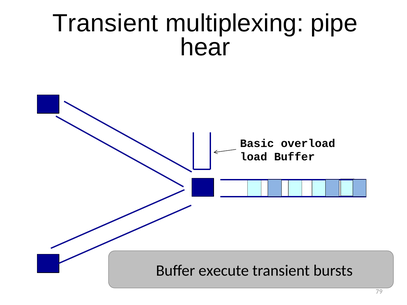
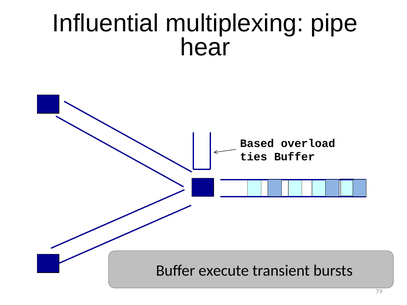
Transient: Transient -> Influential (105, 23)
Basic: Basic -> Based (257, 143)
load: load -> ties (254, 157)
